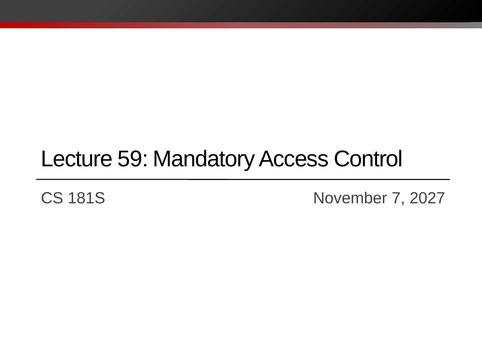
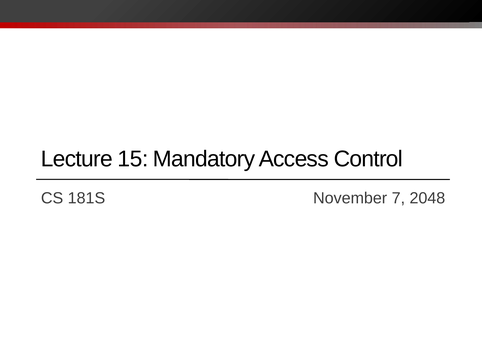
59: 59 -> 15 (133, 159)
2027: 2027 -> 2048 (427, 198)
